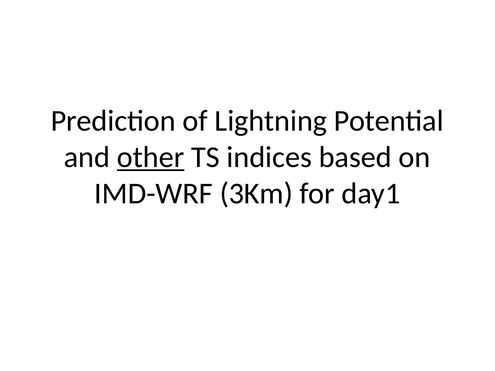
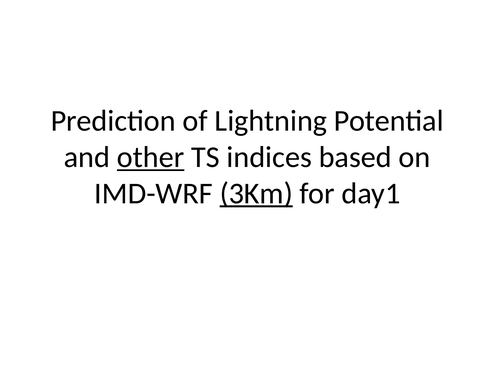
3Km underline: none -> present (256, 194)
